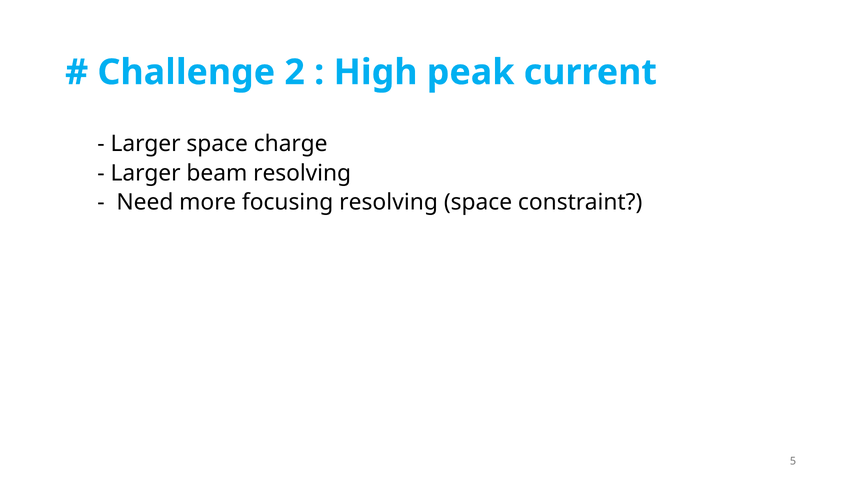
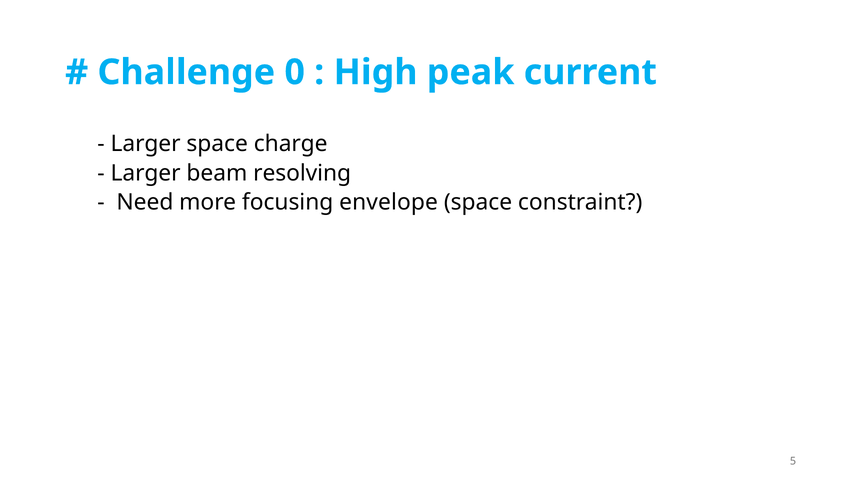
2: 2 -> 0 (295, 72)
focusing resolving: resolving -> envelope (389, 202)
